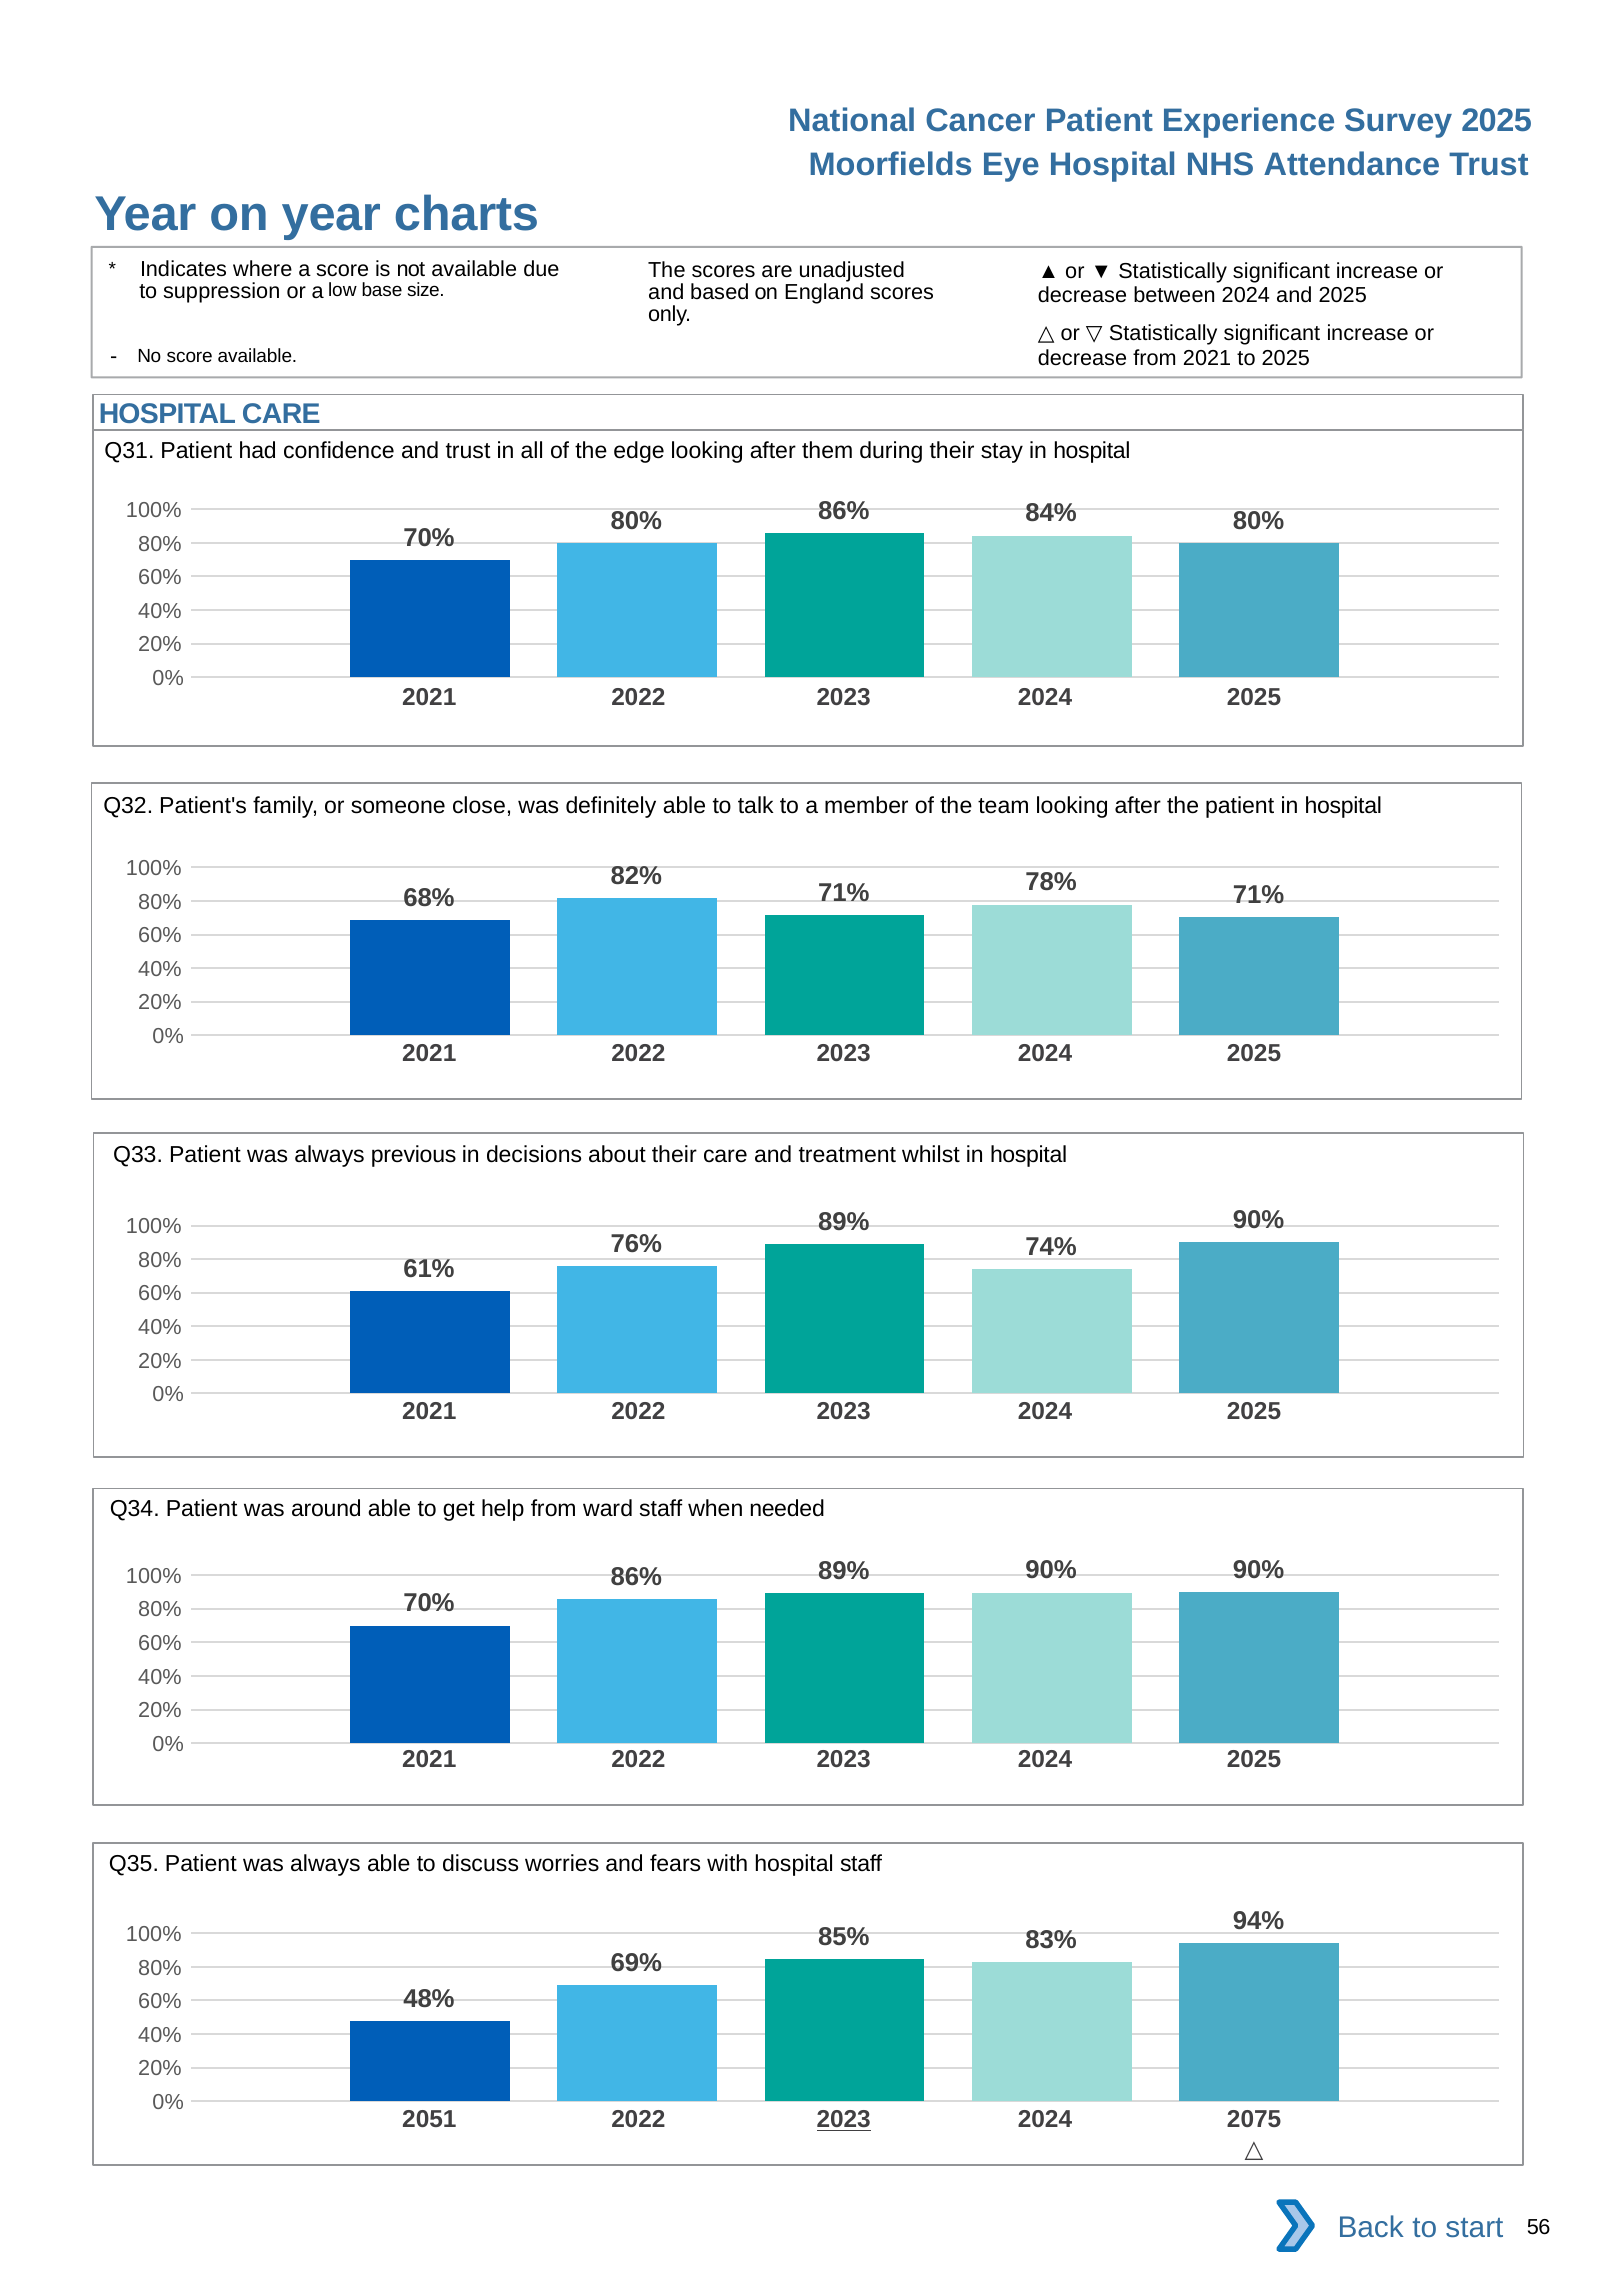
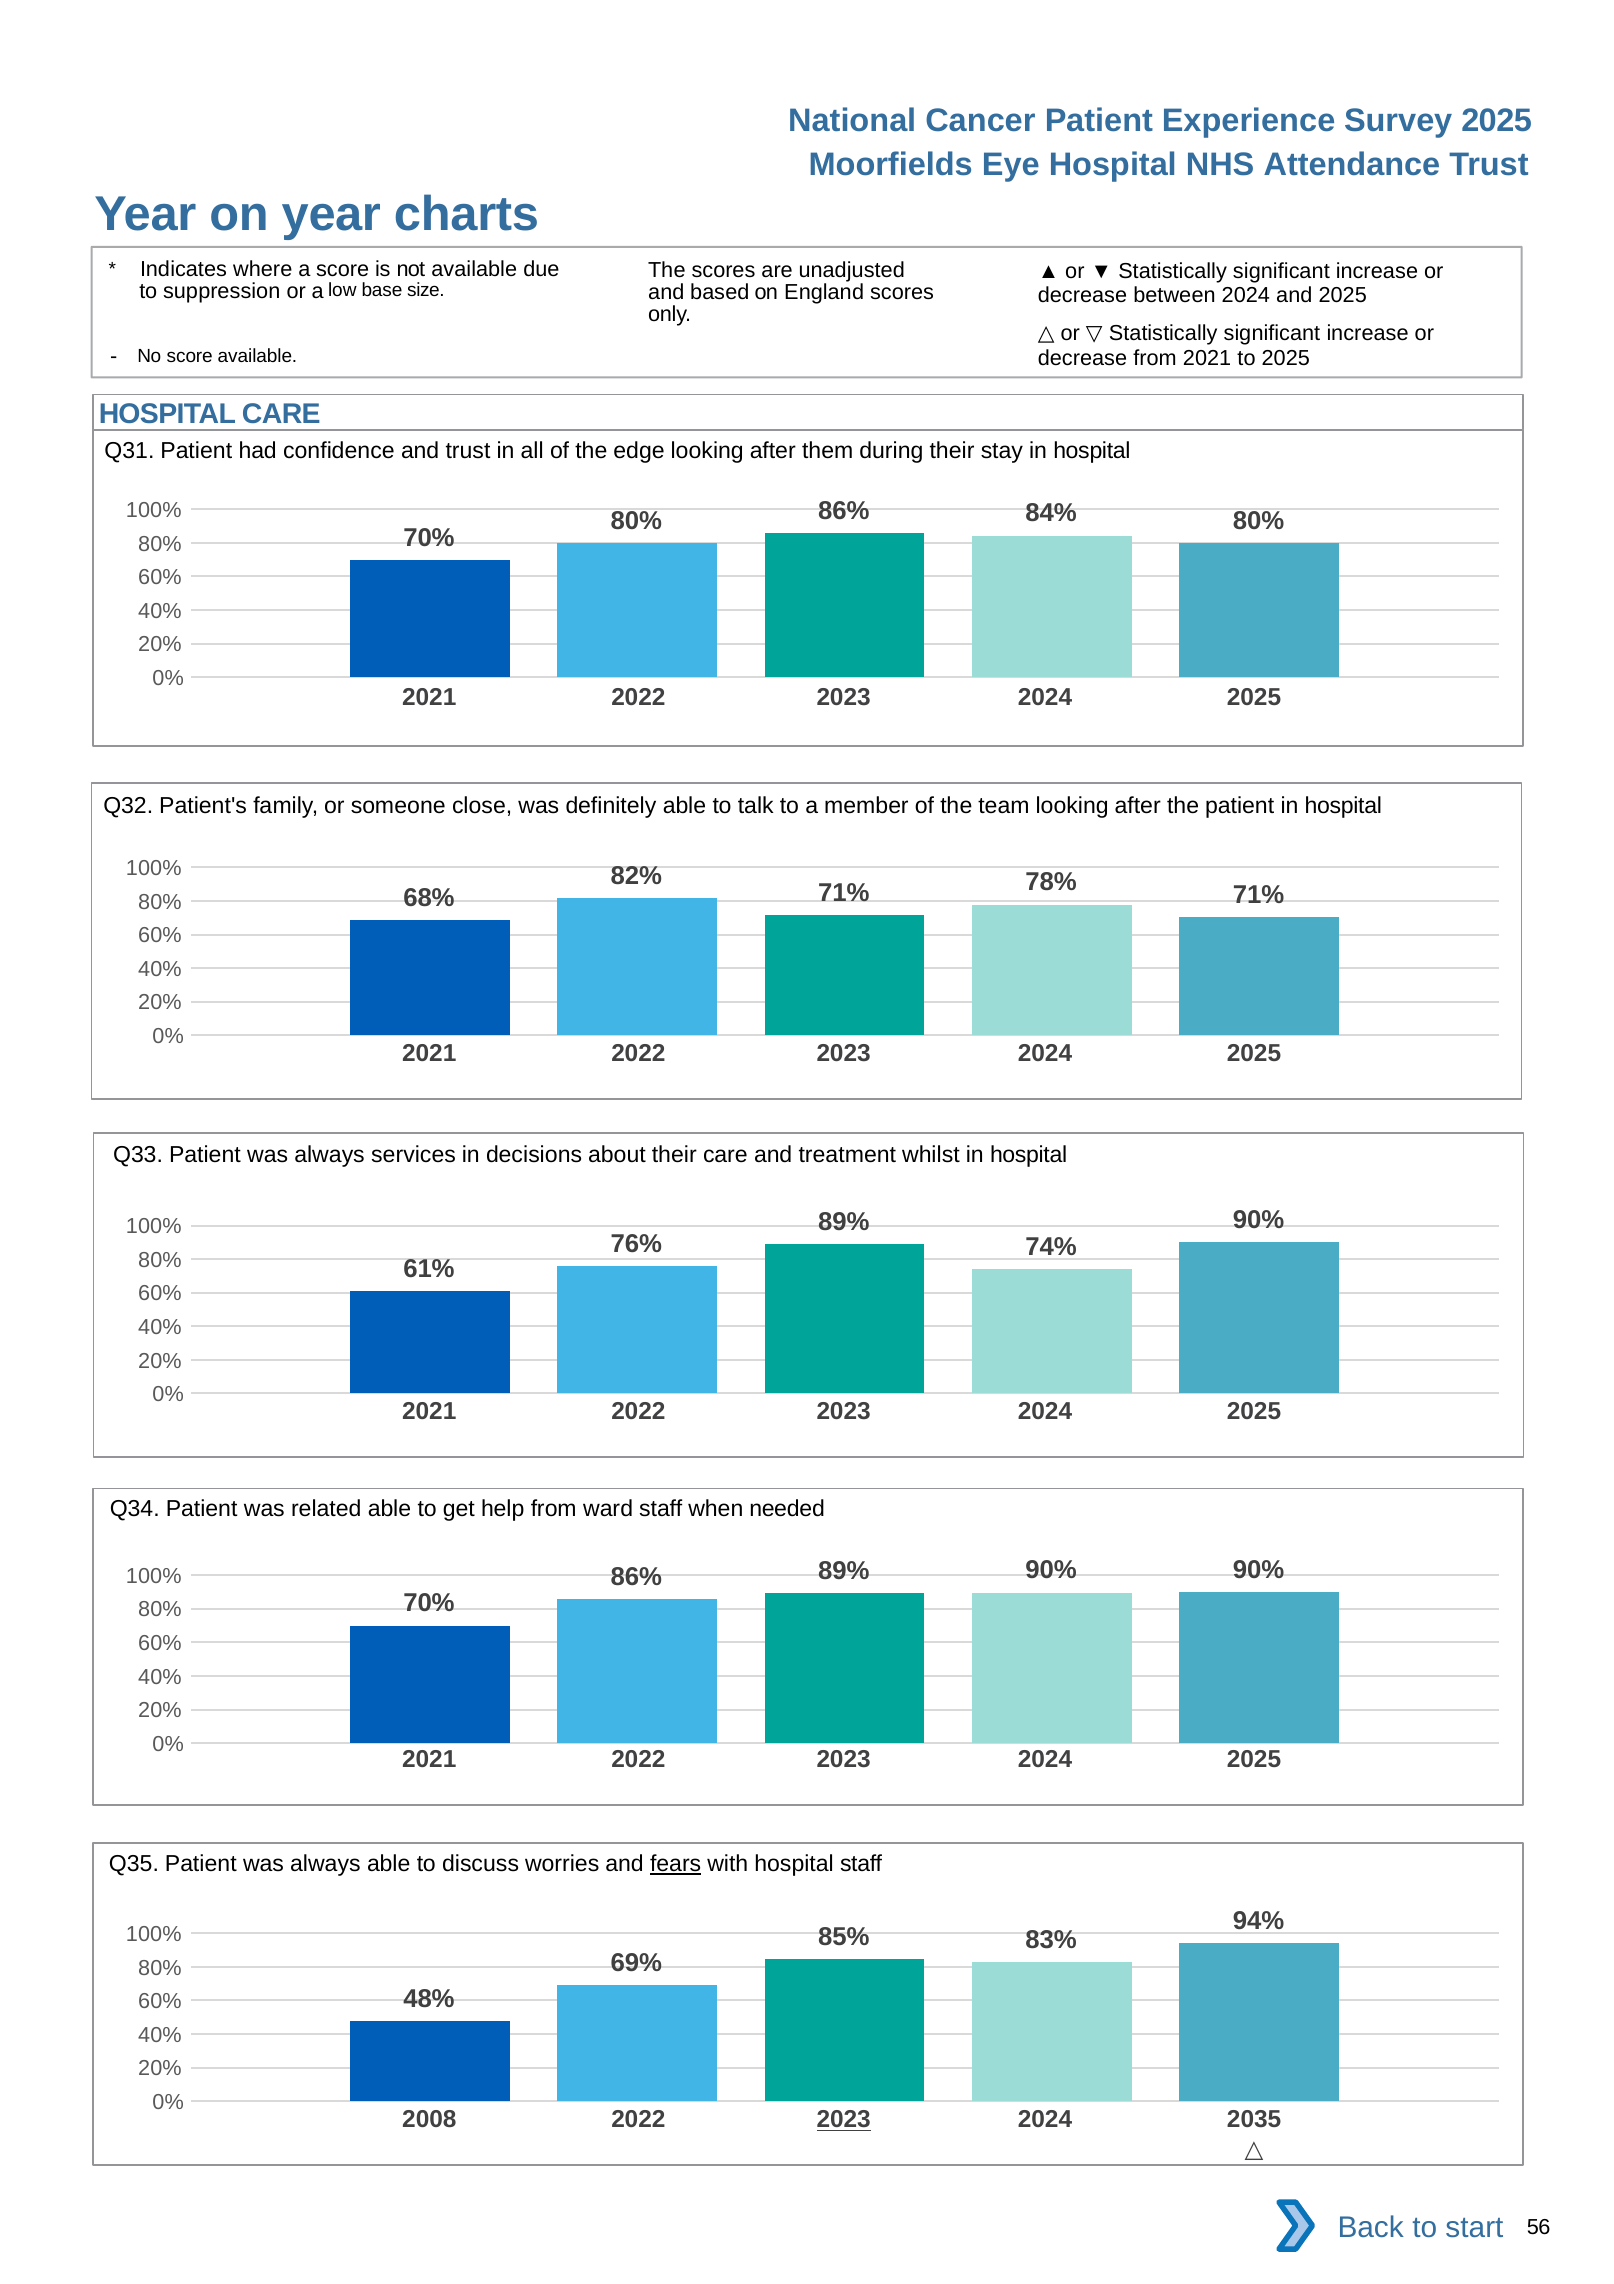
previous: previous -> services (414, 1155)
around: around -> related (326, 1509)
fears underline: none -> present (676, 1864)
2051: 2051 -> 2008 (429, 2120)
2075: 2075 -> 2035 (1254, 2120)
